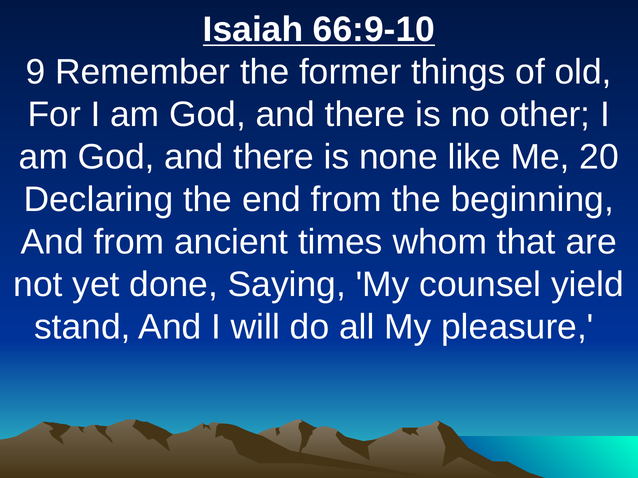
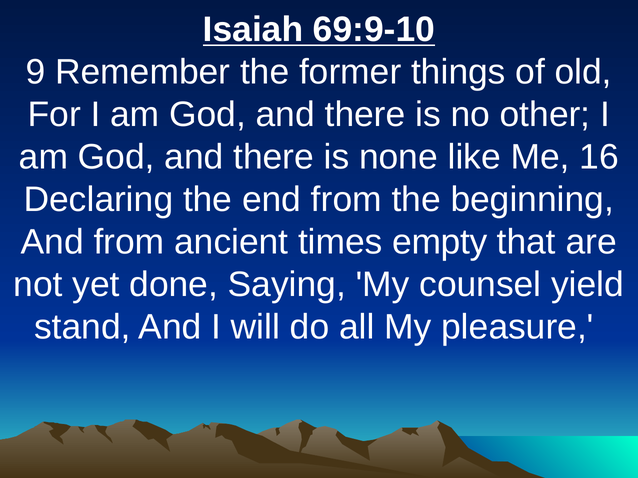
66:9-10: 66:9-10 -> 69:9-10 (374, 30)
20: 20 -> 16 (599, 157)
whom: whom -> empty (440, 242)
